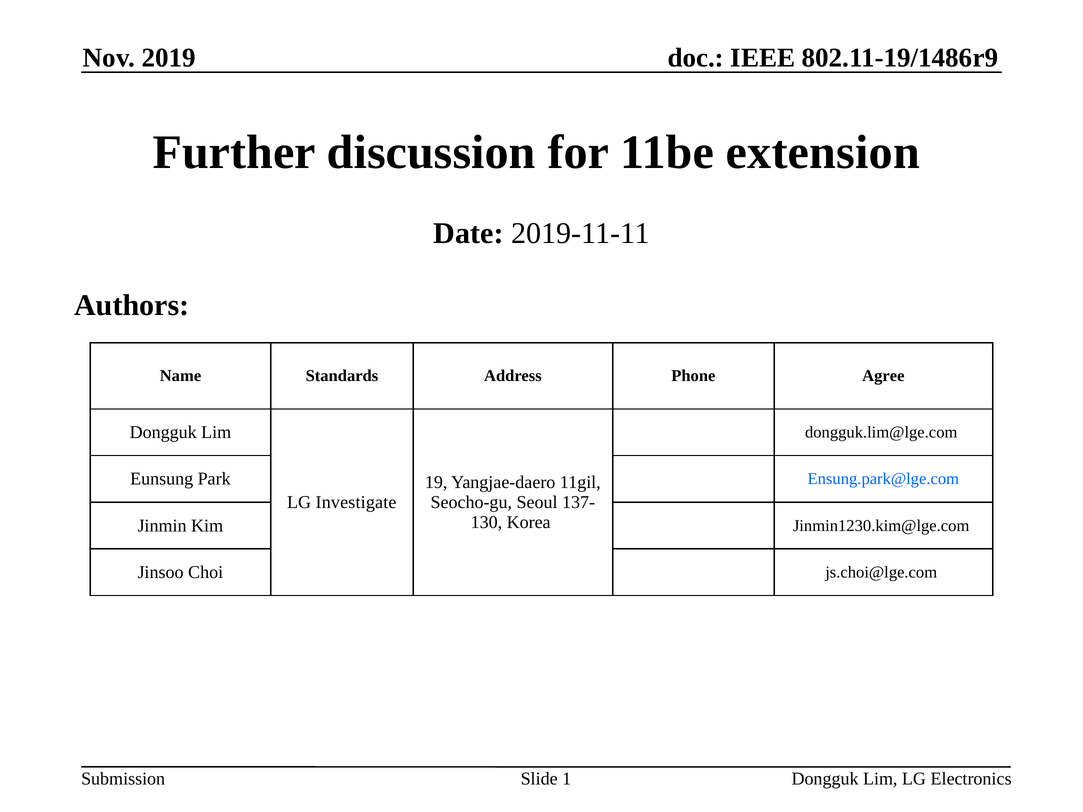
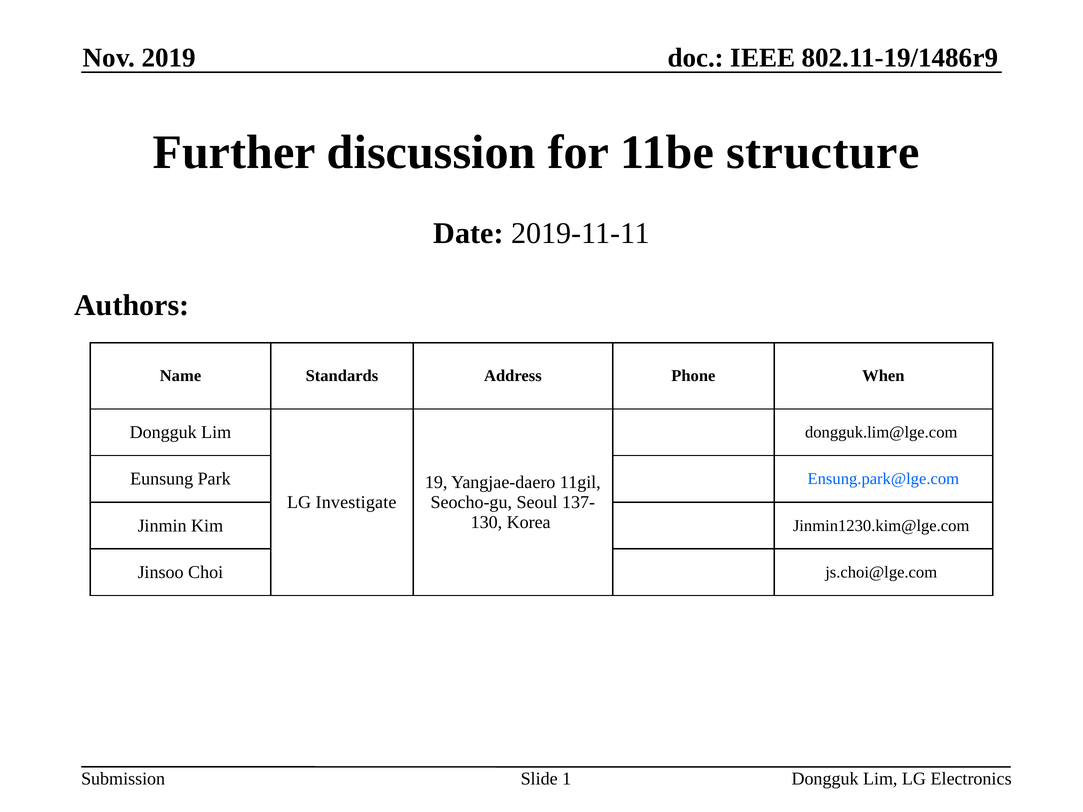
extension: extension -> structure (823, 152)
Agree: Agree -> When (883, 376)
